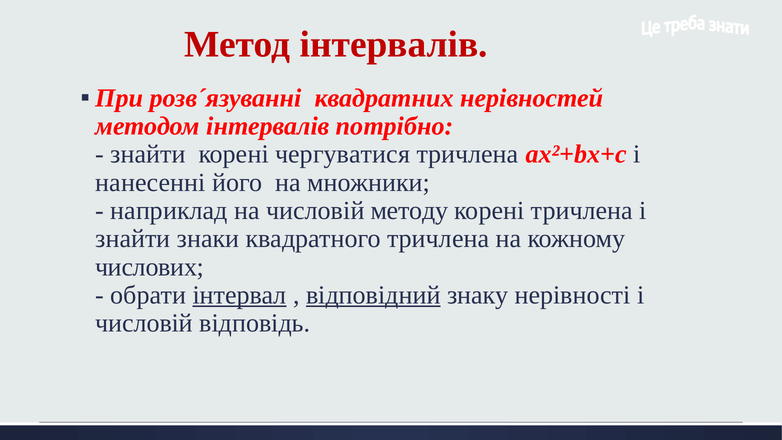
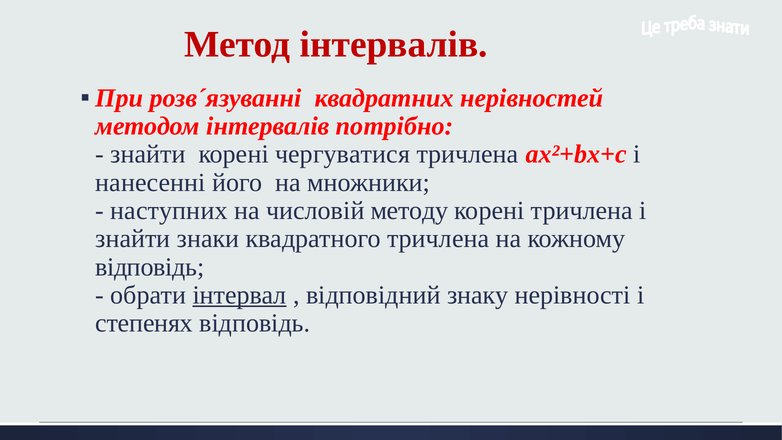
наприклад: наприклад -> наступних (169, 211)
числових: числових -> відповідь (150, 267)
відповідний underline: present -> none (373, 295)
числовій: числовій -> степенях (144, 323)
